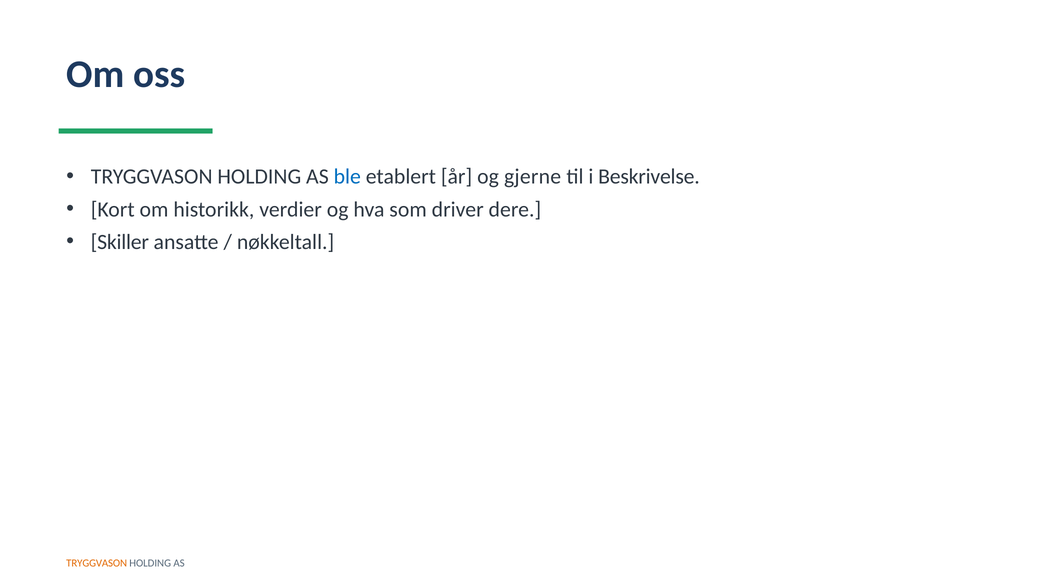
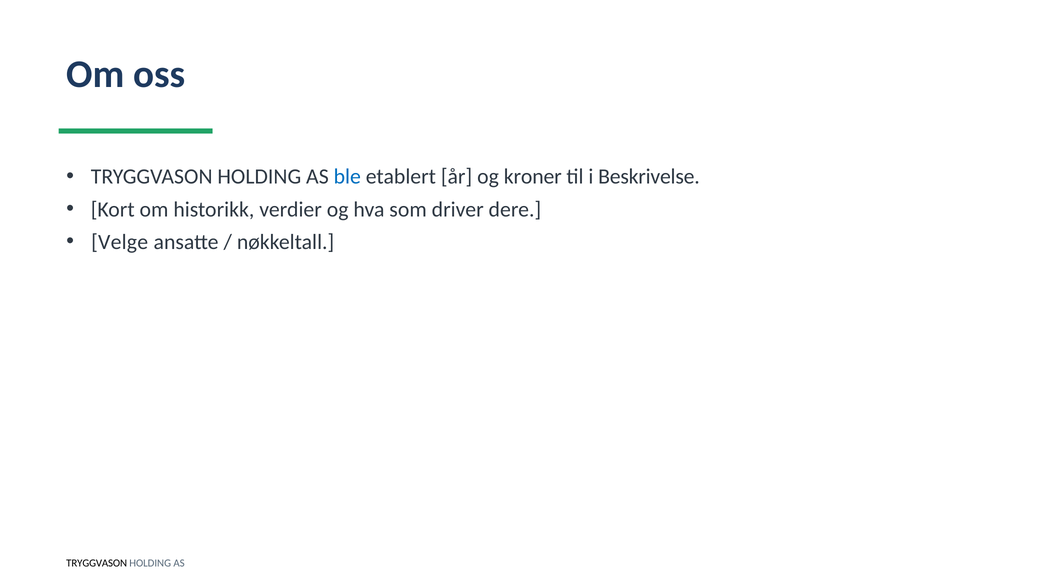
gjerne: gjerne -> kroner (533, 177)
Skiller: Skiller -> Velge (120, 242)
TRYGGVASON colour: orange -> black (97, 563)
